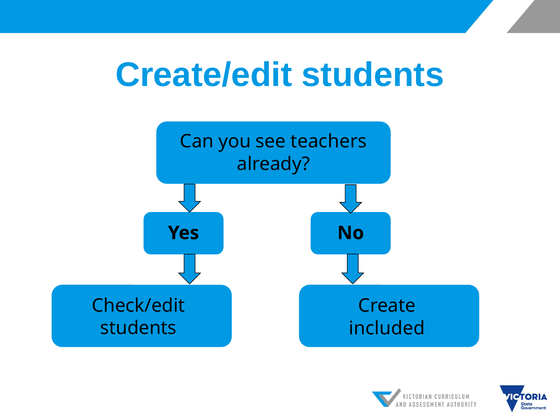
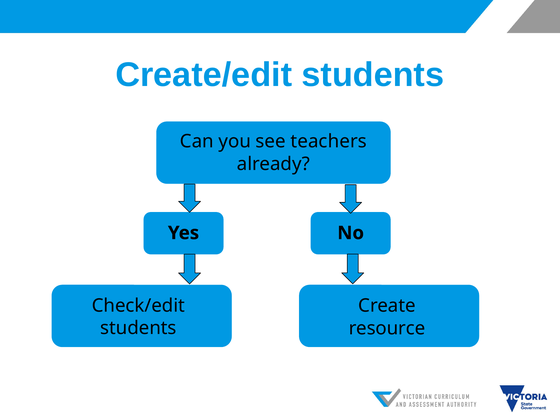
included: included -> resource (387, 328)
